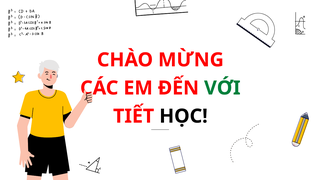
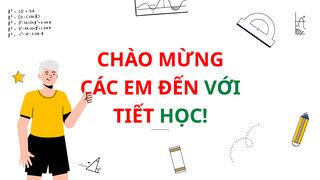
HỌC colour: black -> green (183, 116)
